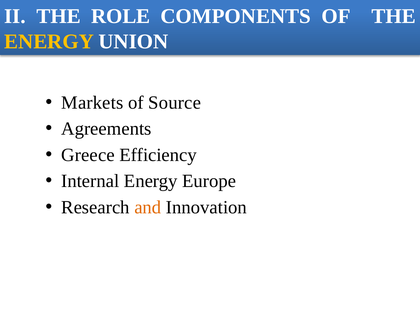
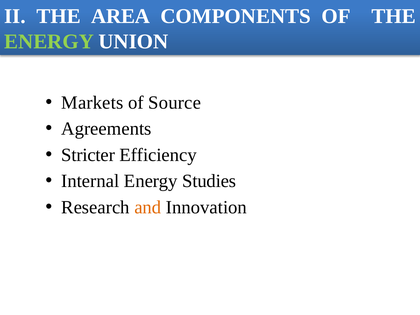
ROLE: ROLE -> AREA (121, 16)
ENERGY colour: yellow -> light green (49, 42)
Greece: Greece -> Stricter (88, 155)
Europe: Europe -> Studies (209, 181)
